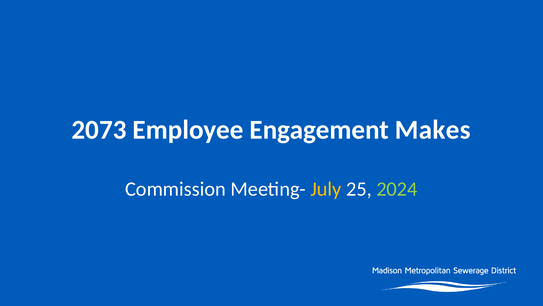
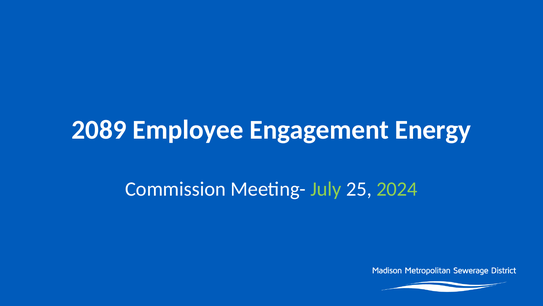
2073: 2073 -> 2089 (99, 130)
Makes: Makes -> Energy (433, 130)
July colour: yellow -> light green (326, 189)
